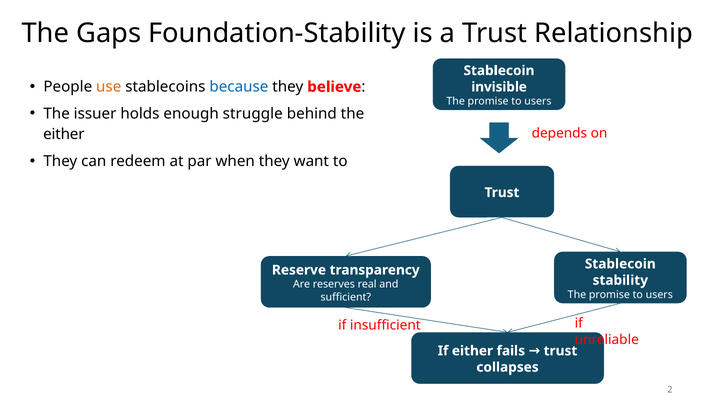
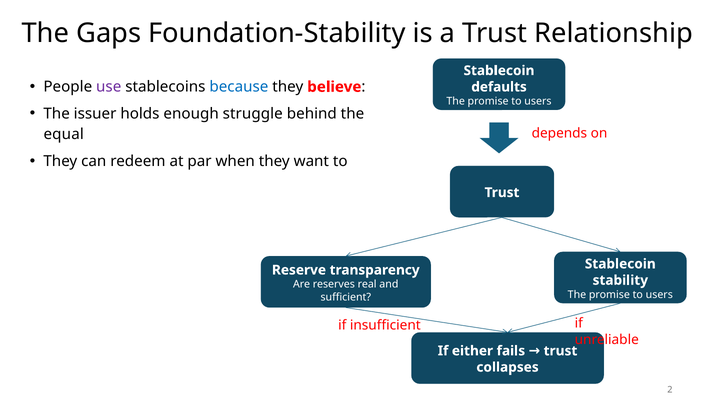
use colour: orange -> purple (109, 87)
invisible: invisible -> defaults (499, 87)
either: either -> equal (64, 135)
